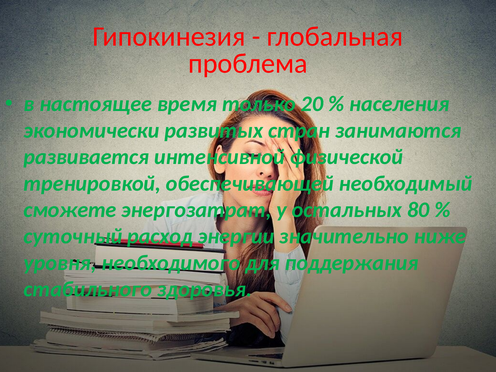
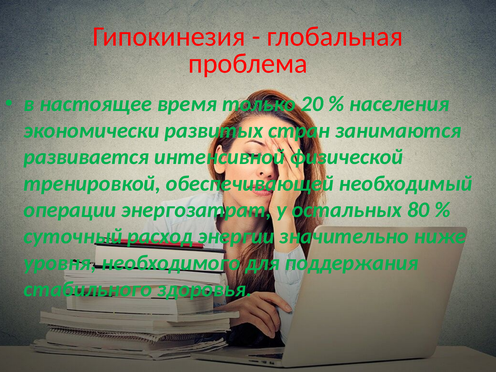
сможете: сможете -> операции (70, 210)
